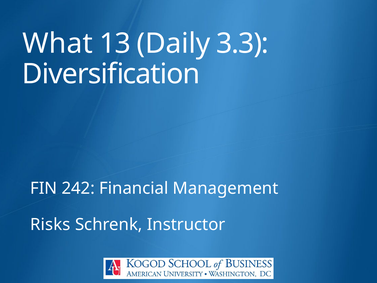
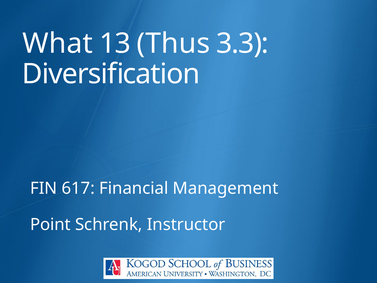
Daily: Daily -> Thus (173, 43)
242: 242 -> 617 (78, 188)
Risks: Risks -> Point (50, 224)
